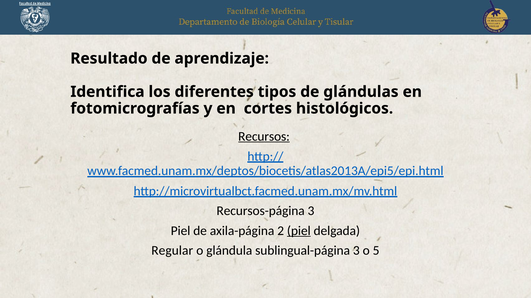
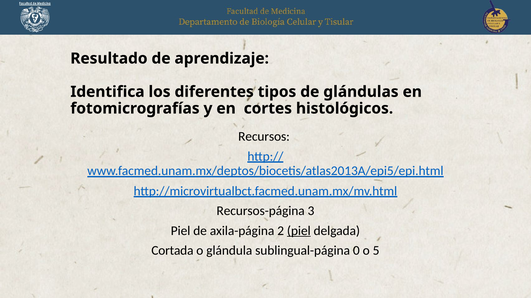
Recursos underline: present -> none (264, 137)
Regular: Regular -> Cortada (172, 251)
sublingual-página 3: 3 -> 0 (356, 251)
